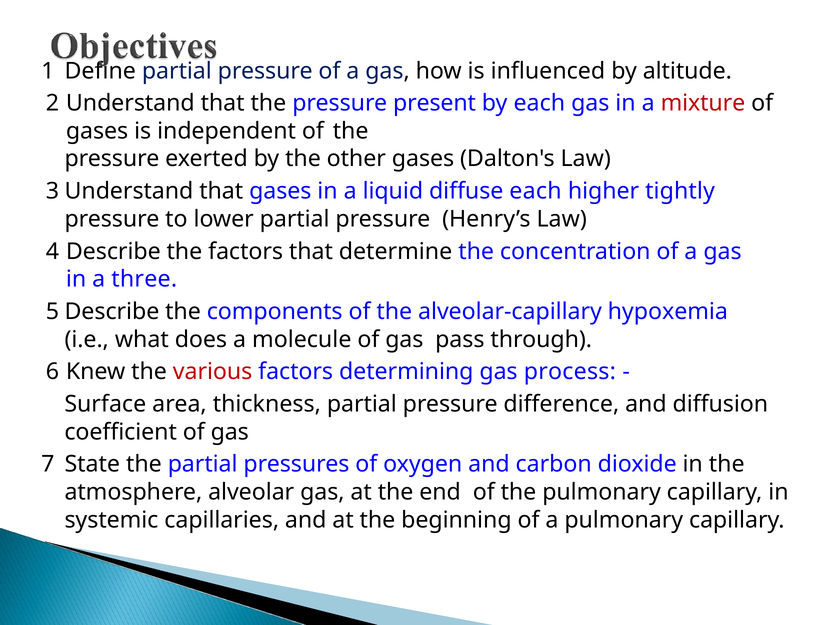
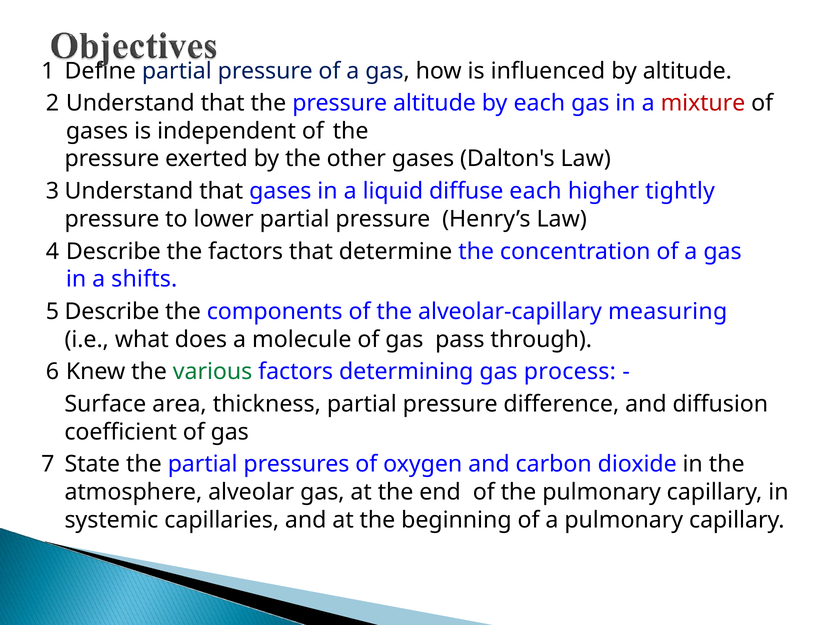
pressure present: present -> altitude (434, 103)
three: three -> shifts (144, 279)
hypoxemia: hypoxemia -> measuring (668, 312)
various colour: red -> green (213, 372)
